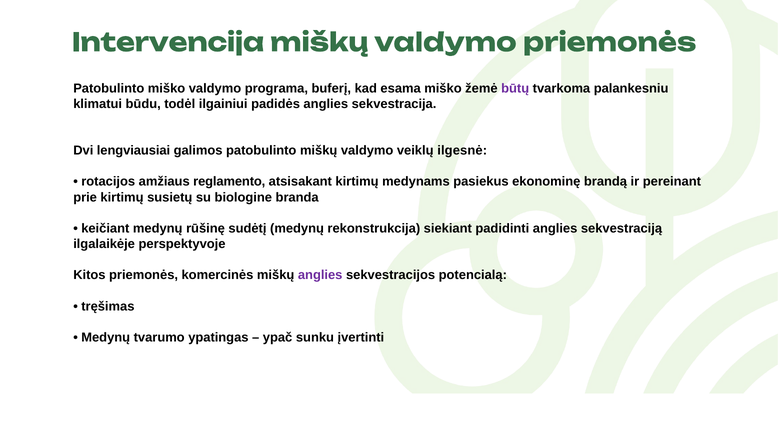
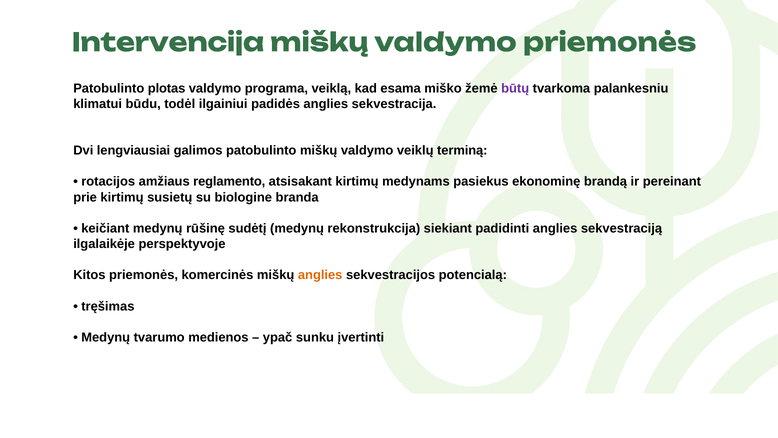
Patobulinto miško: miško -> plotas (167, 88)
buferį: buferį -> veiklą (331, 88)
ilgesnė: ilgesnė -> terminą (462, 150)
anglies colour: purple -> orange (320, 275)
ypatingas: ypatingas -> medienos (218, 337)
